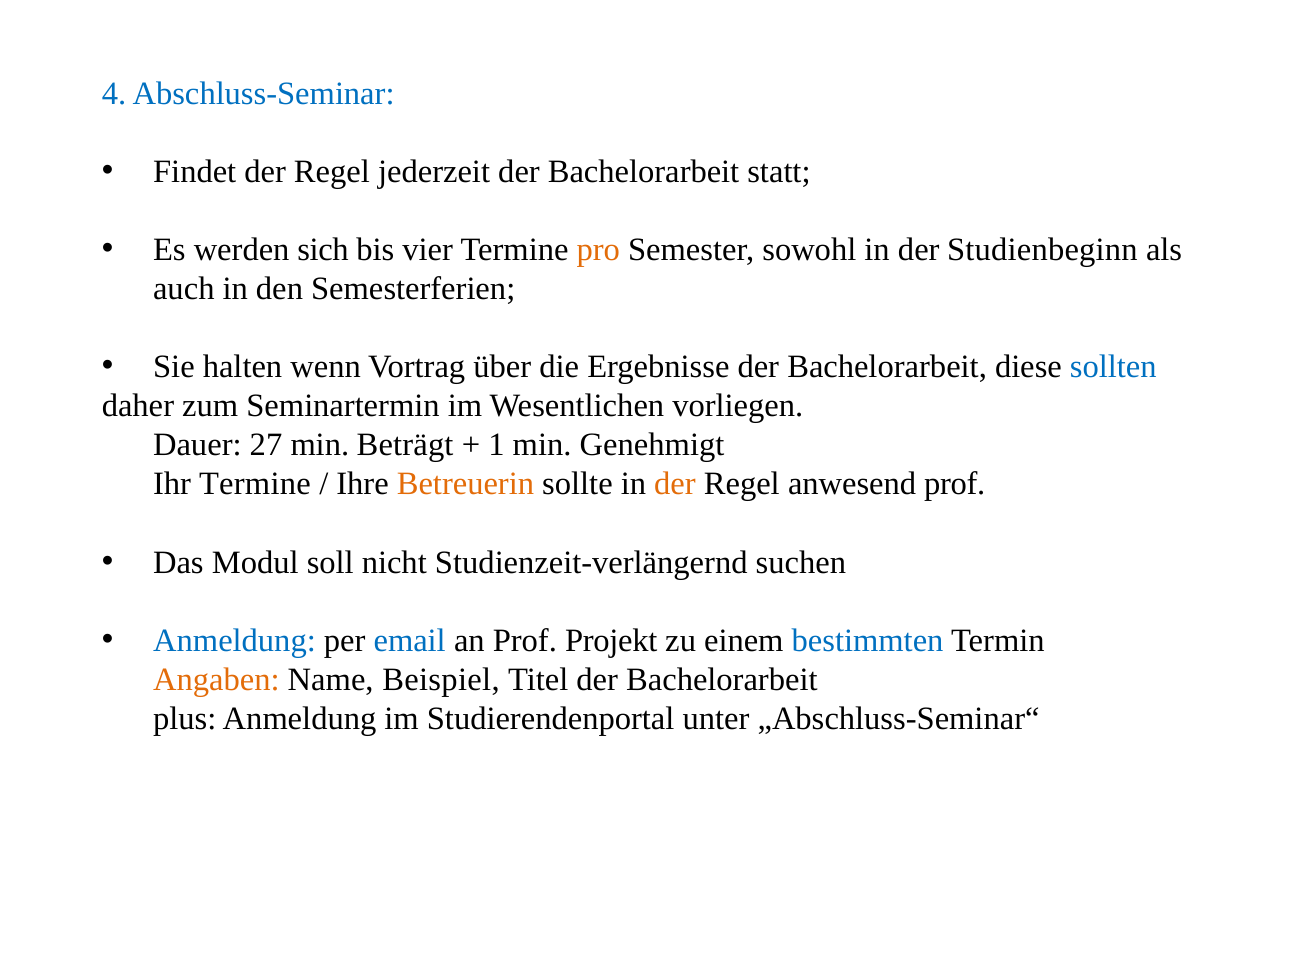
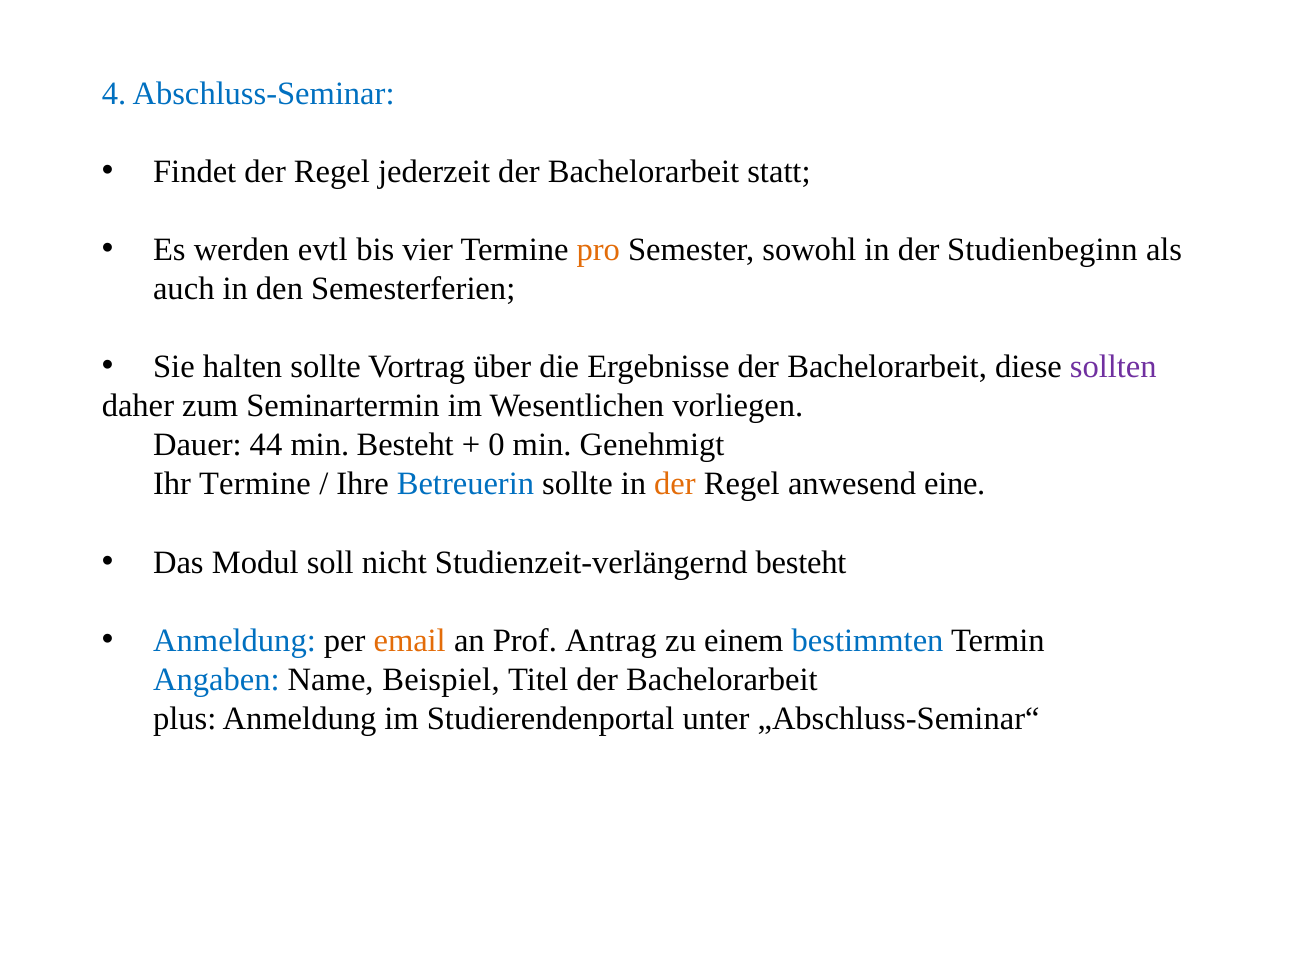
sich: sich -> evtl (323, 250)
halten wenn: wenn -> sollte (326, 367)
sollten colour: blue -> purple (1113, 367)
27: 27 -> 44 (266, 445)
min Beträgt: Beträgt -> Besteht (405, 445)
1: 1 -> 0 (497, 445)
Betreuerin colour: orange -> blue (466, 484)
anwesend prof: prof -> eine (955, 484)
Studienzeit-verlängernd suchen: suchen -> besteht (801, 562)
email colour: blue -> orange (410, 641)
Projekt: Projekt -> Antrag (611, 641)
Angaben colour: orange -> blue (216, 680)
